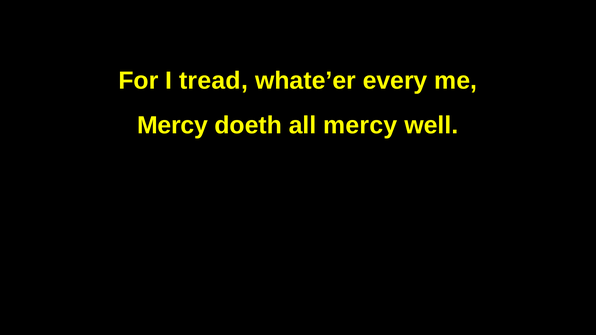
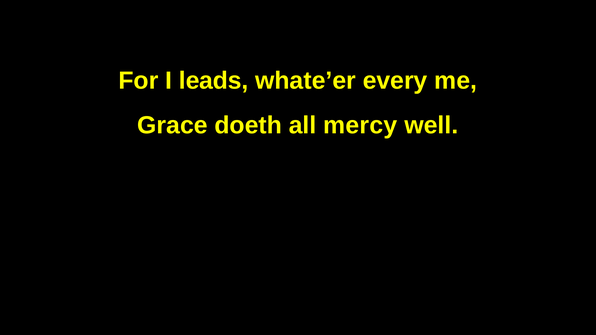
tread: tread -> leads (214, 81)
Mercy: Mercy -> Grace (172, 125)
